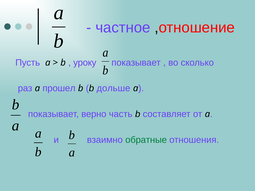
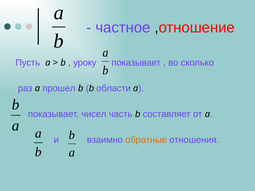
дольше: дольше -> области (114, 88)
верно: верно -> чисел (94, 114)
обратные colour: green -> orange (146, 140)
